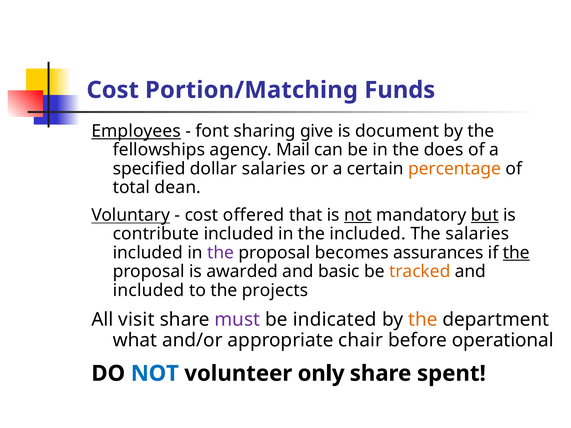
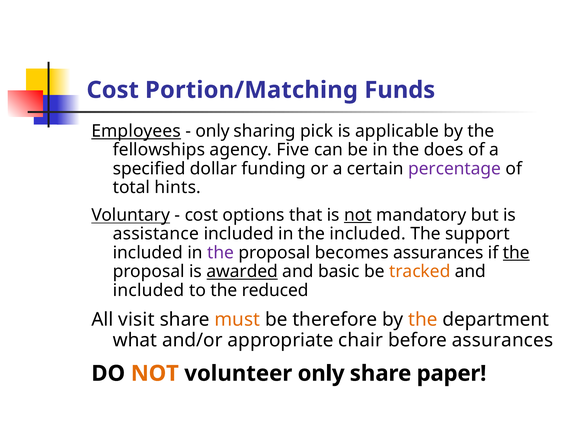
font: font -> only (212, 131)
give: give -> pick (317, 131)
document: document -> applicable (397, 131)
Mail: Mail -> Five (293, 150)
dollar salaries: salaries -> funding (274, 169)
percentage colour: orange -> purple (455, 169)
dean: dean -> hints (178, 188)
offered: offered -> options (254, 215)
but underline: present -> none (485, 215)
contribute: contribute -> assistance (156, 234)
The salaries: salaries -> support (477, 234)
awarded underline: none -> present (242, 272)
projects: projects -> reduced (275, 291)
must colour: purple -> orange (237, 320)
indicated: indicated -> therefore (335, 320)
before operational: operational -> assurances (503, 340)
NOT colour: blue -> orange (155, 374)
spent: spent -> paper (452, 374)
